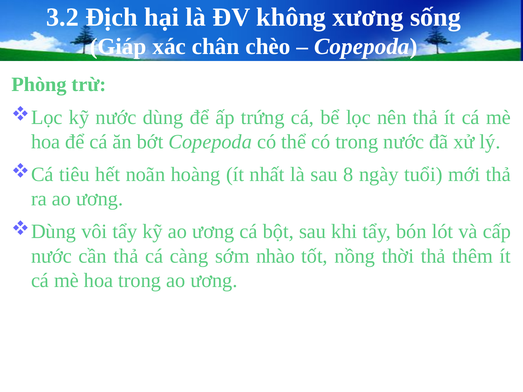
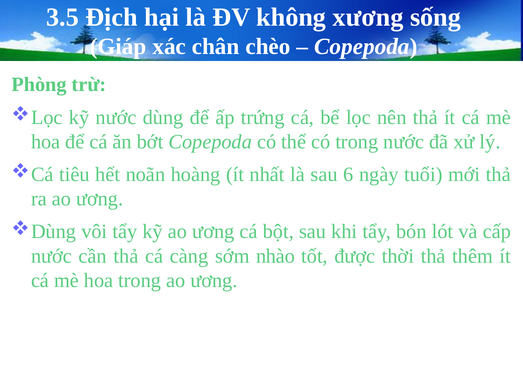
3.2: 3.2 -> 3.5 (63, 17)
8: 8 -> 6 (348, 175)
nồng: nồng -> được (355, 256)
